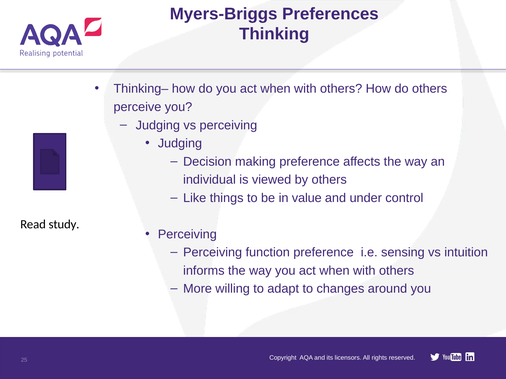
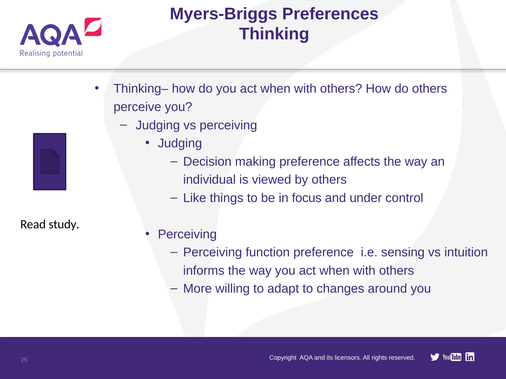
value: value -> focus (307, 198)
